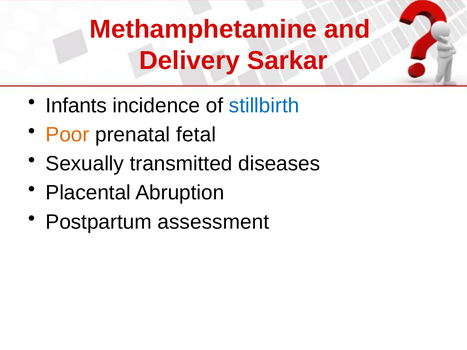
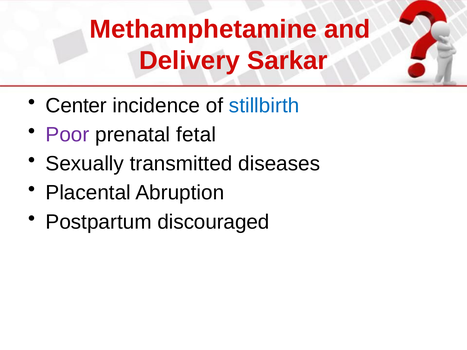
Infants: Infants -> Center (76, 106)
Poor colour: orange -> purple (67, 135)
assessment: assessment -> discouraged (213, 222)
